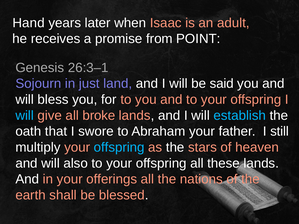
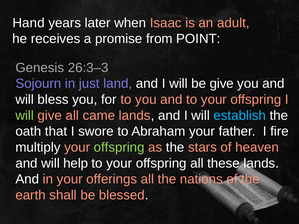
26:3–1: 26:3–1 -> 26:3–3 (88, 68)
be said: said -> give (222, 84)
will colour: light blue -> light green (25, 116)
broke: broke -> came (99, 116)
still: still -> fire (280, 132)
offspring colour: light blue -> light green (119, 147)
also: also -> help (76, 163)
